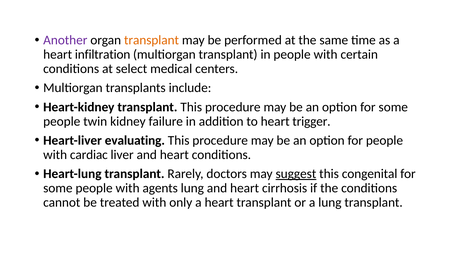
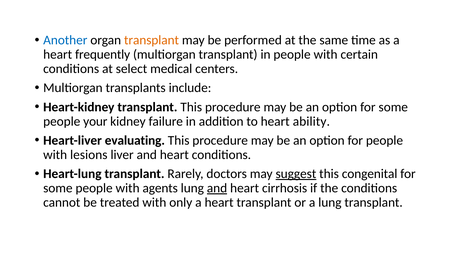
Another colour: purple -> blue (65, 40)
infiltration: infiltration -> frequently (103, 54)
twin: twin -> your (95, 121)
trigger: trigger -> ability (311, 121)
cardiac: cardiac -> lesions (89, 155)
and underline: none -> present (217, 188)
